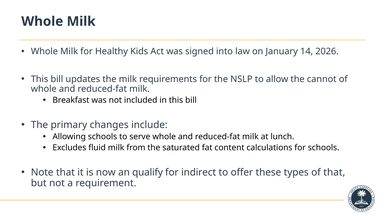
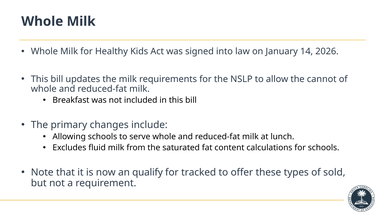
indirect: indirect -> tracked (199, 173)
of that: that -> sold (334, 173)
